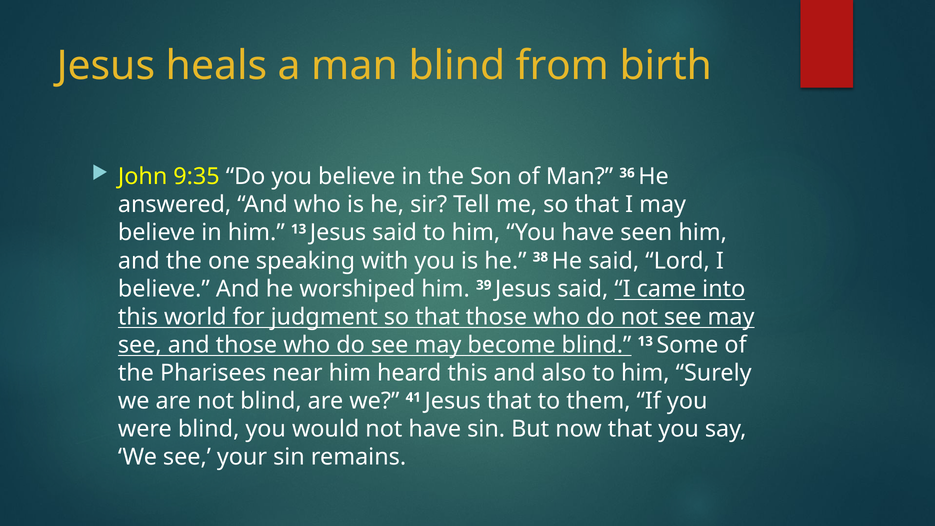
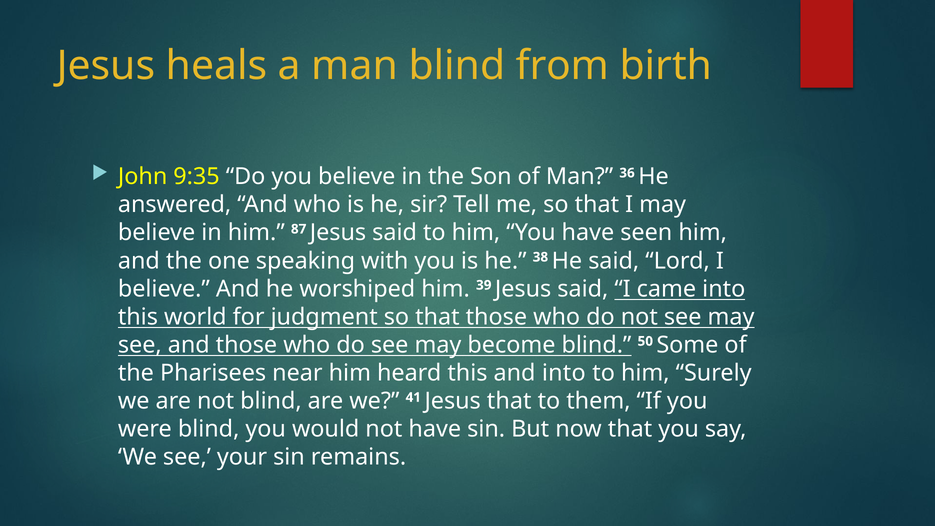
him 13: 13 -> 87 (299, 229)
blind 13: 13 -> 50 (645, 341)
and also: also -> into (564, 373)
